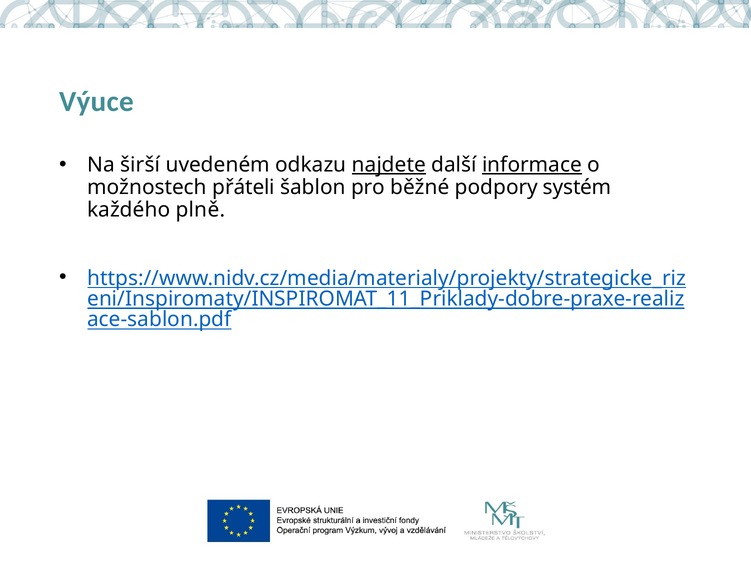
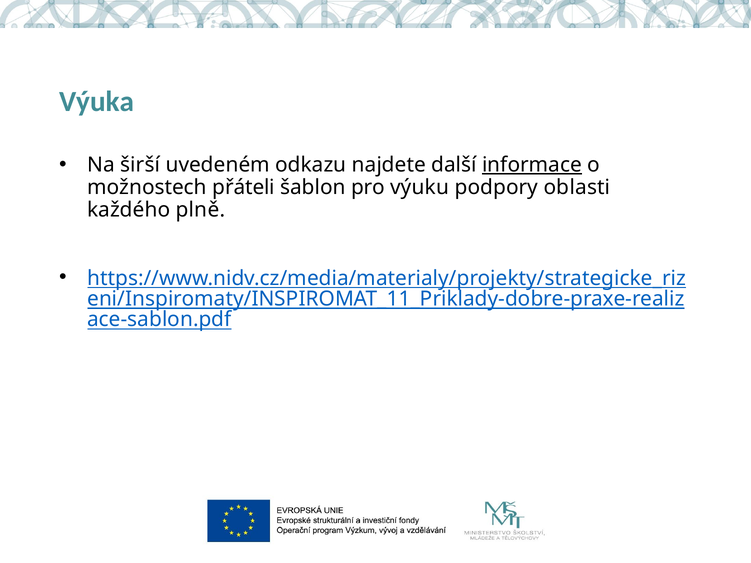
Výuce: Výuce -> Výuka (97, 102)
najdete underline: present -> none (389, 165)
běžné: běžné -> výuku (420, 187)
systém: systém -> oblasti (577, 187)
